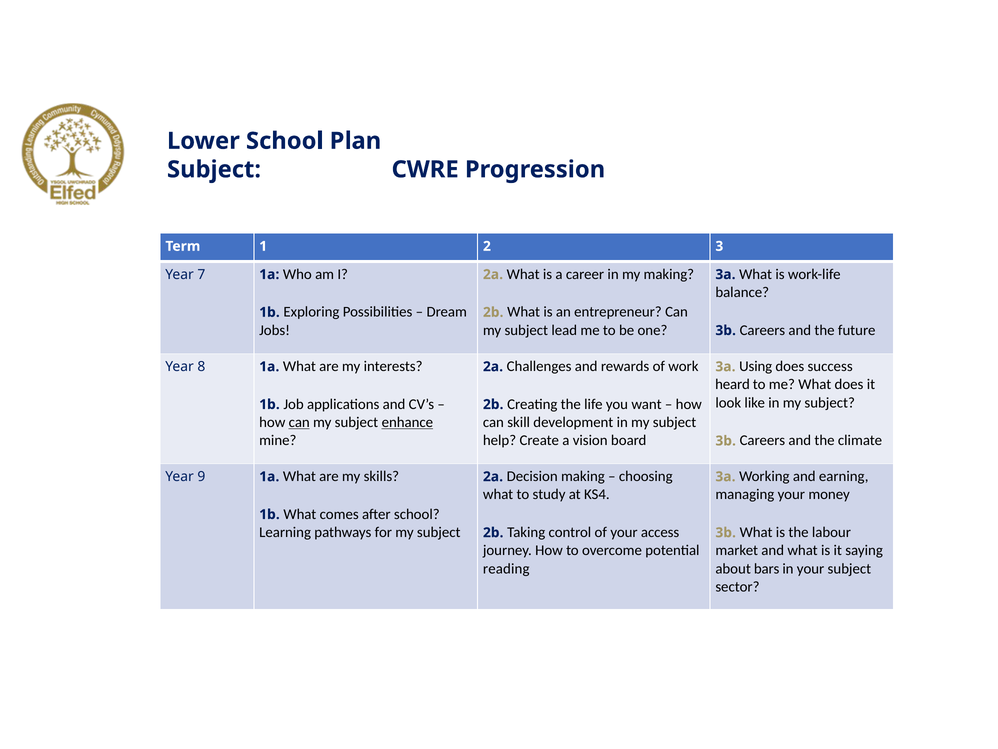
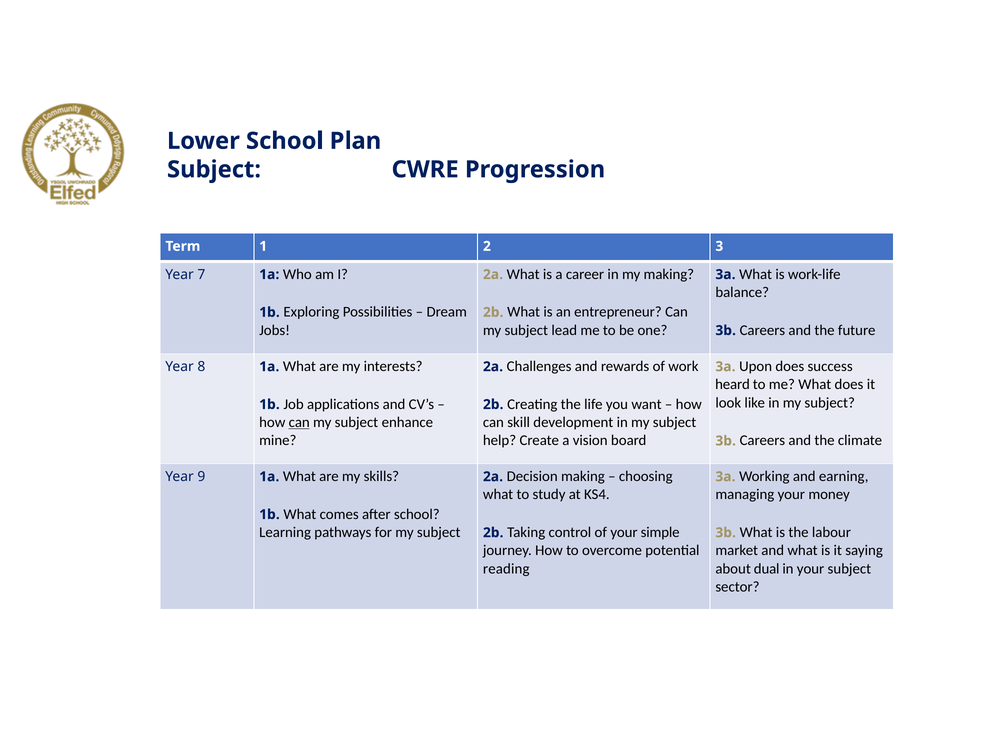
Using: Using -> Upon (756, 366)
enhance underline: present -> none (407, 422)
access: access -> simple (660, 532)
bars: bars -> dual (767, 568)
